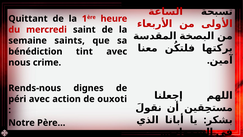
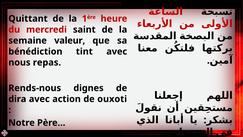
saints: saints -> valeur (70, 40)
crime: crime -> repas (47, 62)
péri: péri -> dira (17, 99)
